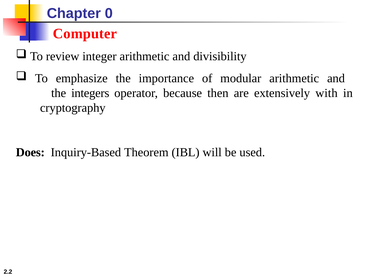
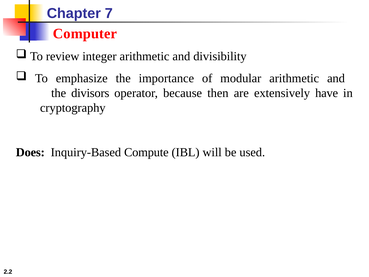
0: 0 -> 7 (109, 13)
integers: integers -> divisors (90, 93)
with: with -> have (327, 93)
Theorem: Theorem -> Compute (146, 152)
